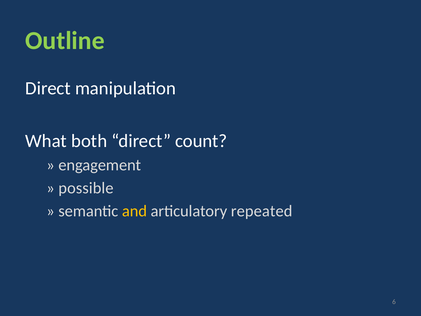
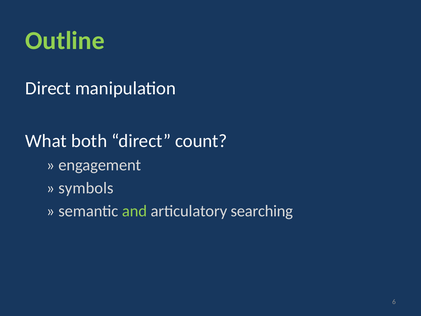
possible: possible -> symbols (86, 188)
and colour: yellow -> light green (134, 211)
repeated: repeated -> searching (262, 211)
